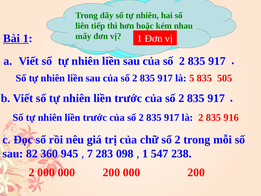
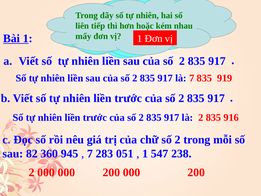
là 5: 5 -> 7 (192, 78)
505: 505 -> 919 (225, 78)
098: 098 -> 051 (125, 153)
